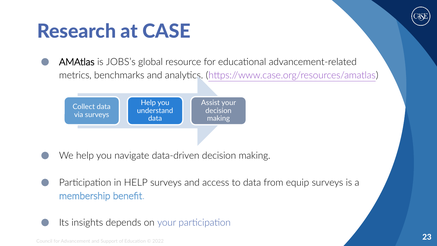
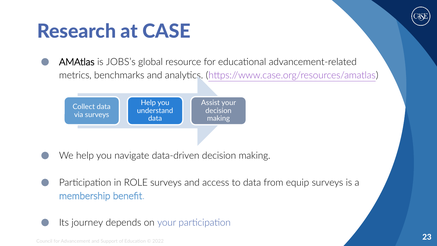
in HELP: HELP -> ROLE (136, 182)
insights: insights -> journey (87, 223)
